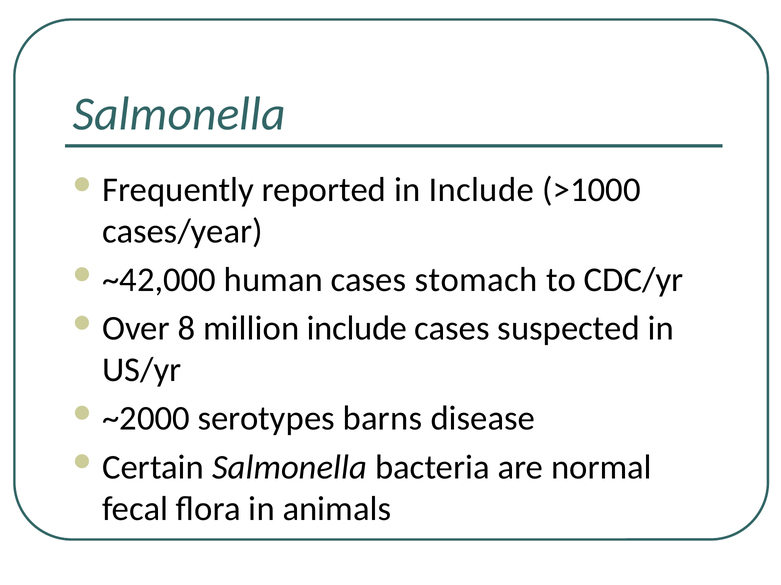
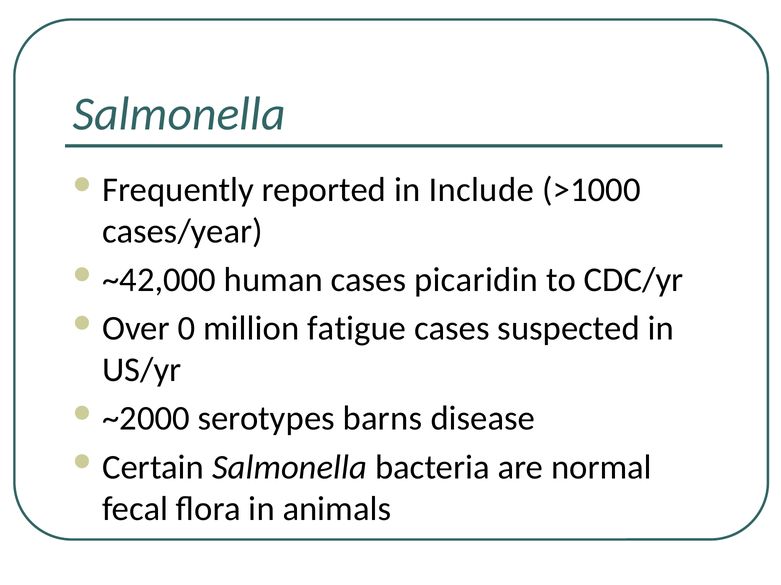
stomach: stomach -> picaridin (476, 280)
8: 8 -> 0 (187, 329)
million include: include -> fatigue (357, 329)
